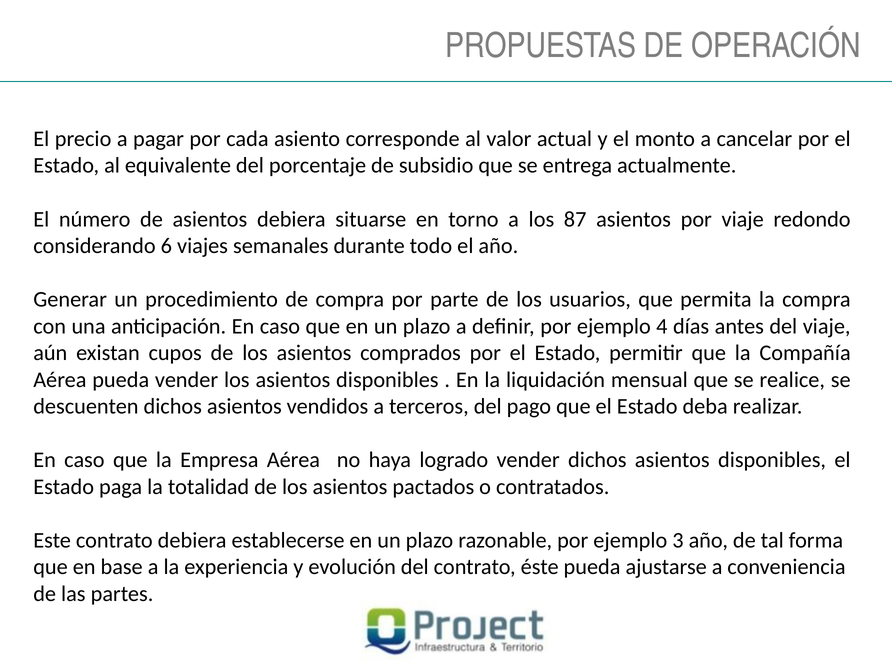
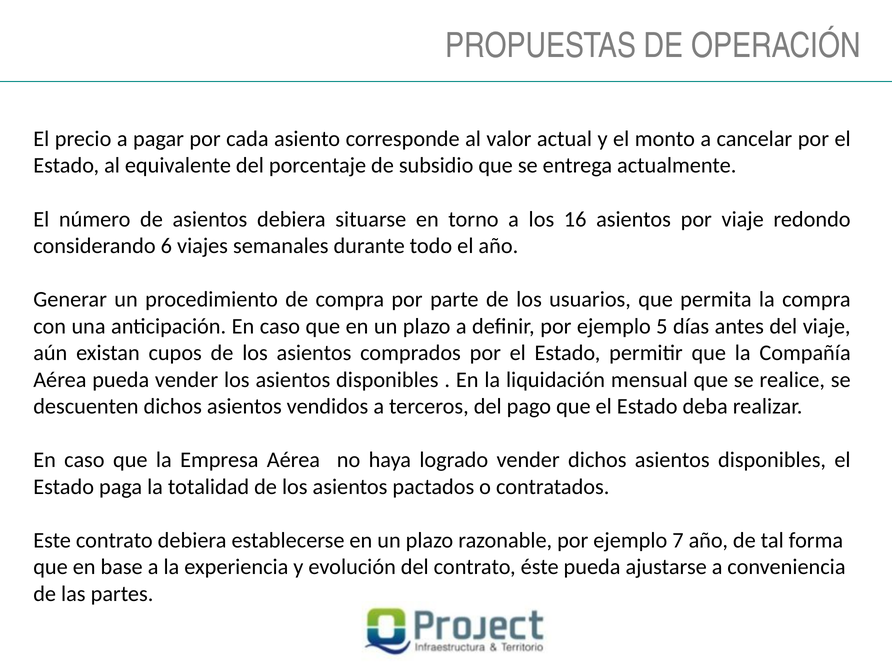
87: 87 -> 16 (575, 219)
4: 4 -> 5 (662, 326)
3: 3 -> 7 (678, 540)
